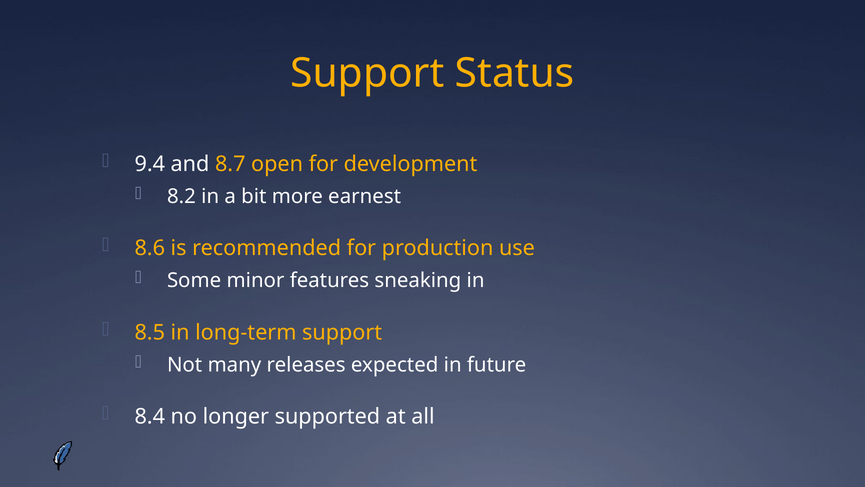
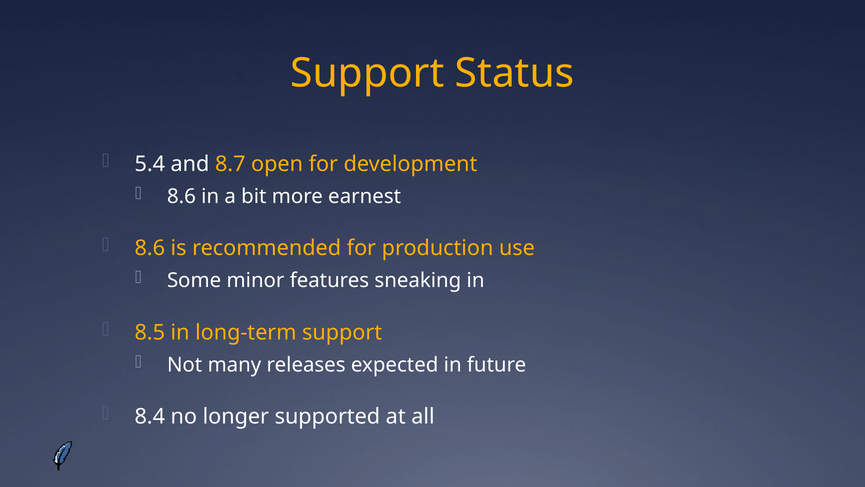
9.4: 9.4 -> 5.4 (150, 164)
8.2: 8.2 -> 8.6 (181, 196)
